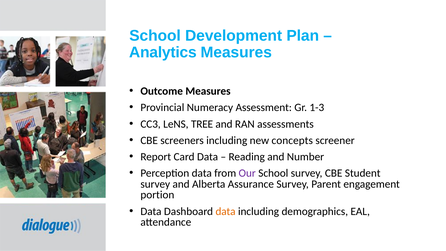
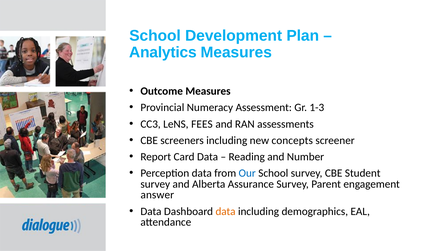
TREE: TREE -> FEES (202, 124)
Our colour: purple -> blue (247, 173)
portion: portion -> answer (157, 195)
